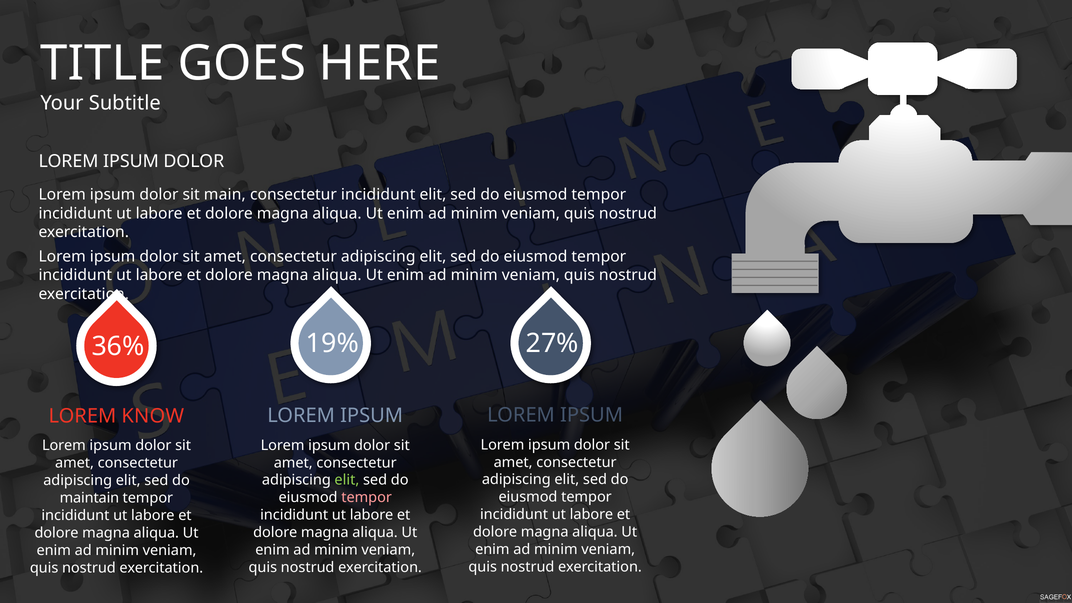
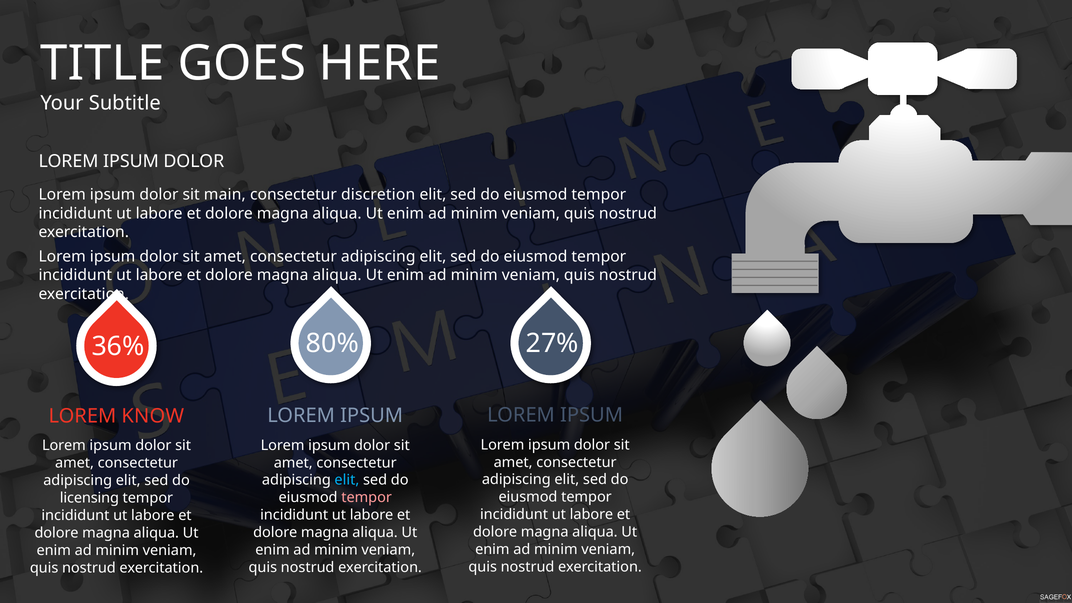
consectetur incididunt: incididunt -> discretion (378, 195)
19%: 19% -> 80% (332, 344)
elit colour: light green -> light blue (347, 480)
maintain: maintain -> licensing (89, 498)
